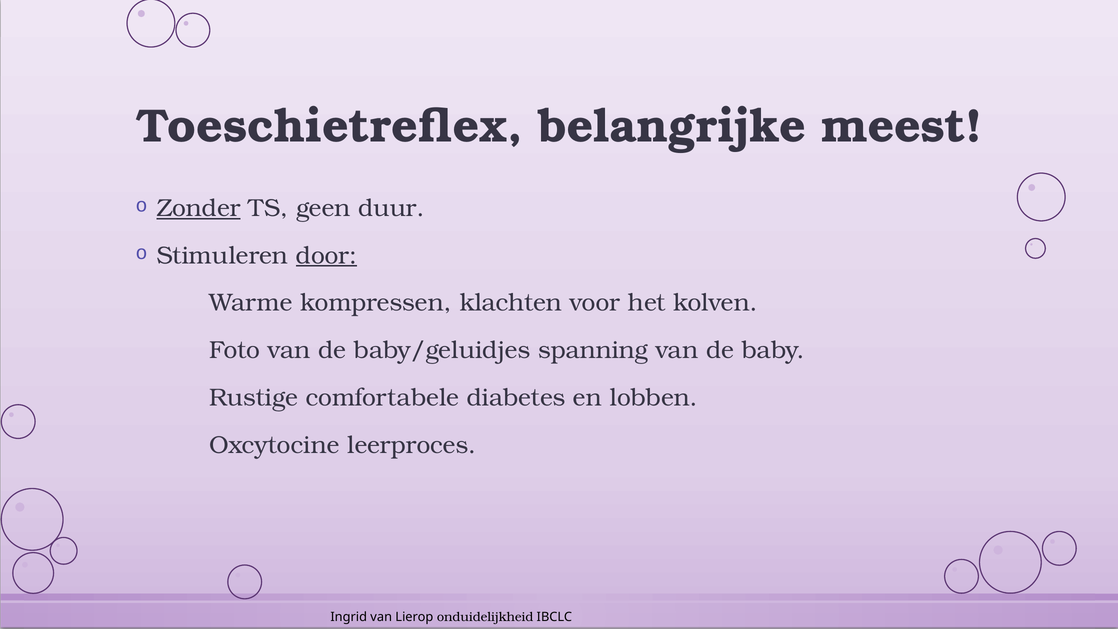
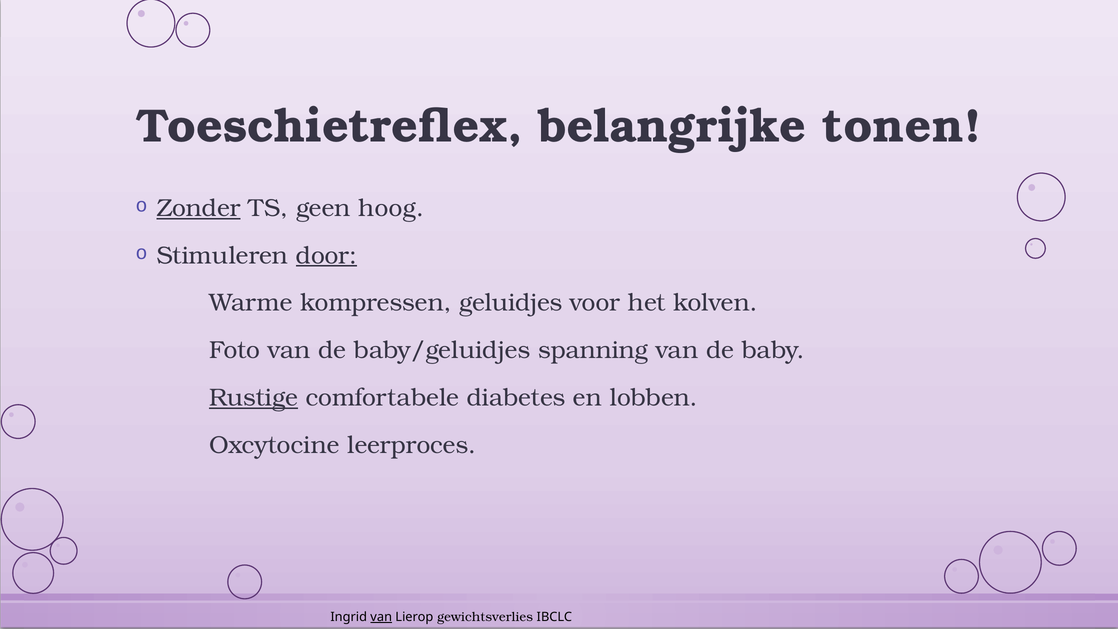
meest: meest -> tonen (901, 126)
duur: duur -> hoog (391, 208)
klachten: klachten -> geluidjes (511, 303)
Rustige underline: none -> present (254, 398)
van underline: none -> present (381, 617)
onduidelijkheid: onduidelijkheid -> gewichtsverlies (485, 617)
